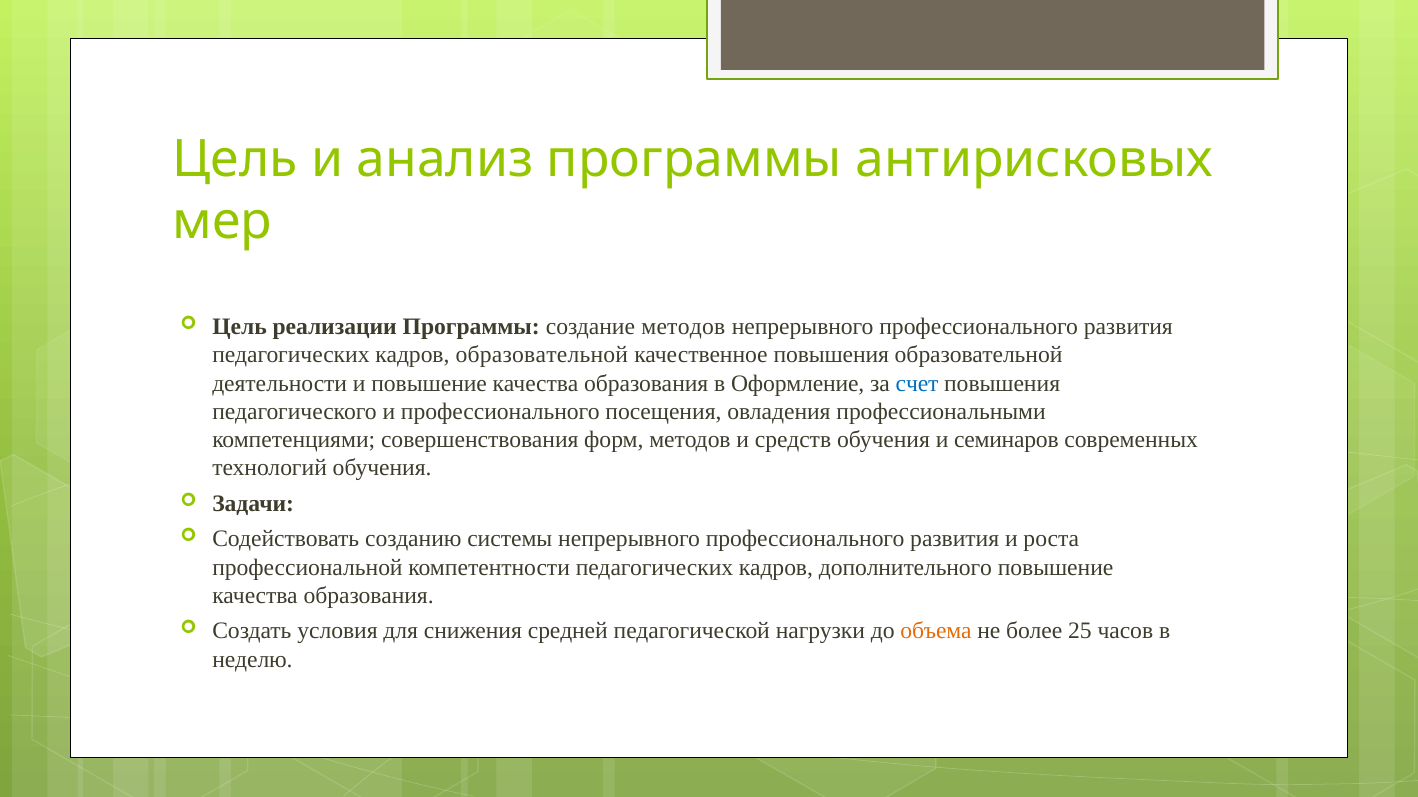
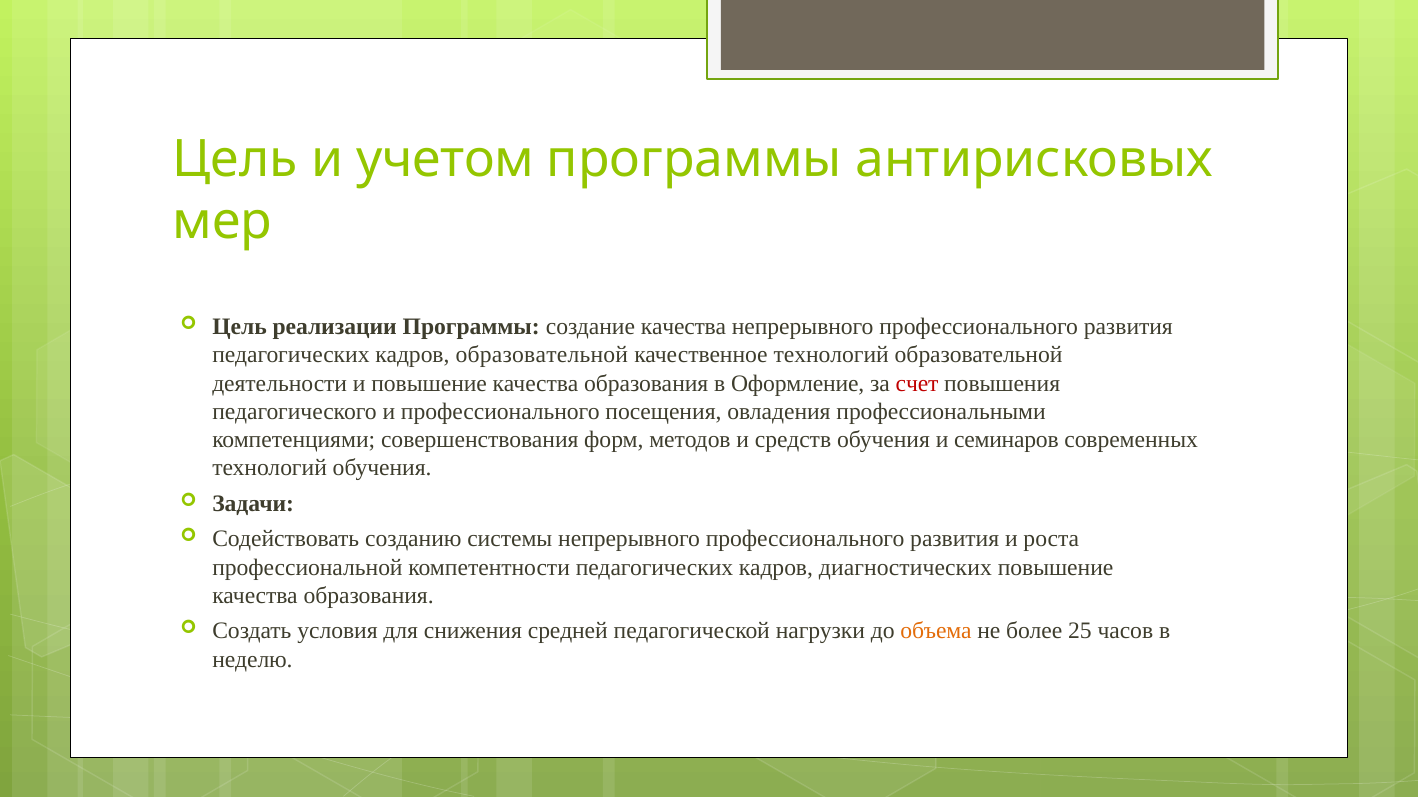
анализ: анализ -> учетом (445, 159)
создание методов: методов -> качества (684, 327)
качественное повышения: повышения -> технологий (831, 355)
счет colour: blue -> red (917, 384)
дополнительного: дополнительного -> диагностических (905, 568)
